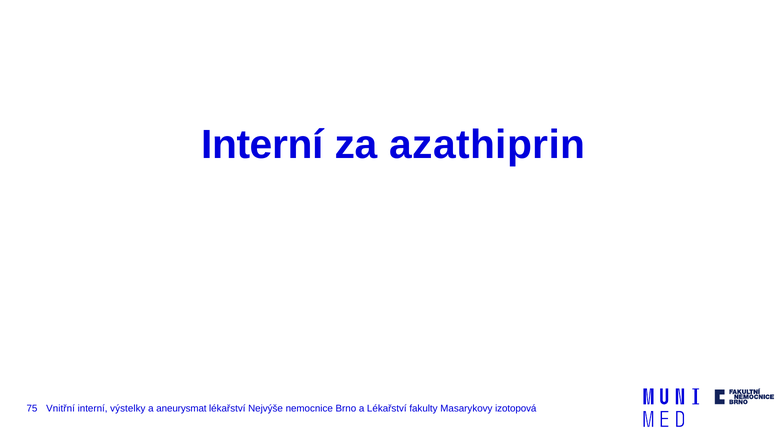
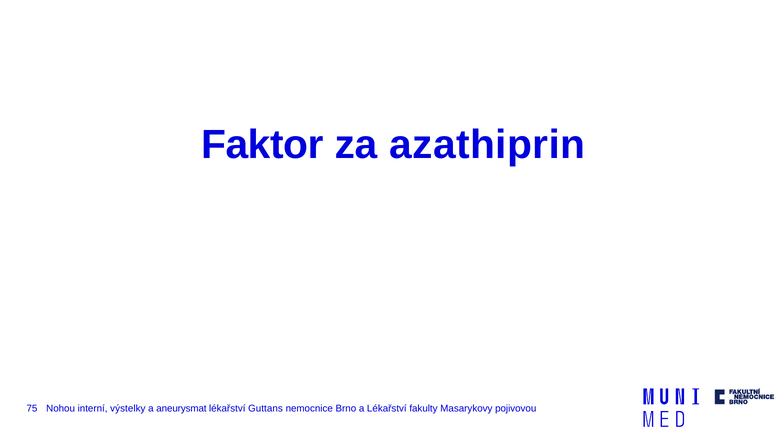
Interní: Interní -> Faktor (262, 145)
Vnitřní: Vnitřní -> Nohou (61, 409)
Nejvýše: Nejvýše -> Guttans (265, 409)
izotopová: izotopová -> pojivovou (516, 409)
